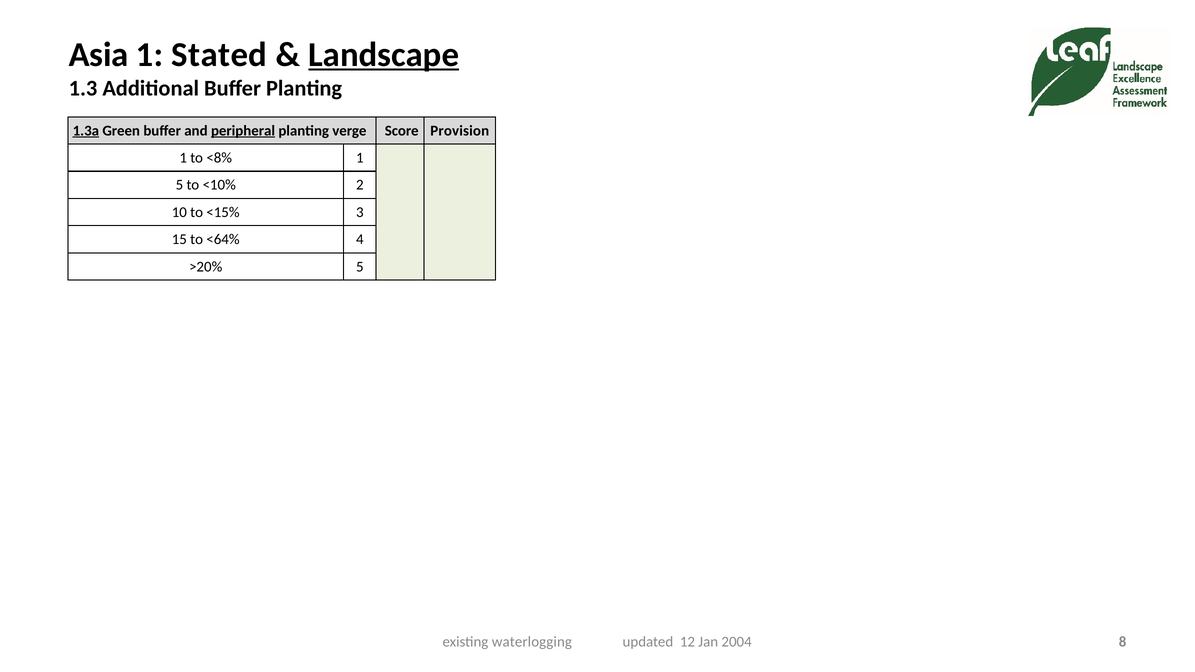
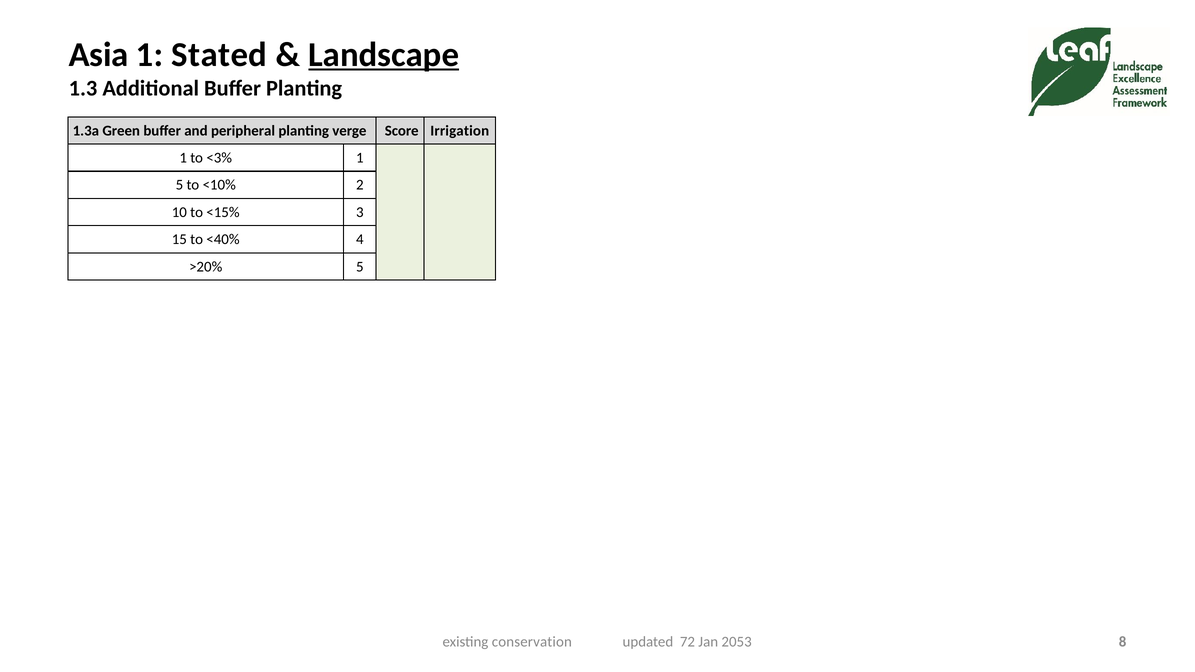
1.3a underline: present -> none (86, 131)
peripheral underline: present -> none (243, 131)
Provision: Provision -> Irrigation (460, 131)
<8%: <8% -> <3% (219, 158)
<64%: <64% -> <40% (223, 239)
waterlogging: waterlogging -> conservation (532, 642)
12: 12 -> 72 (687, 642)
2004: 2004 -> 2053 (737, 642)
